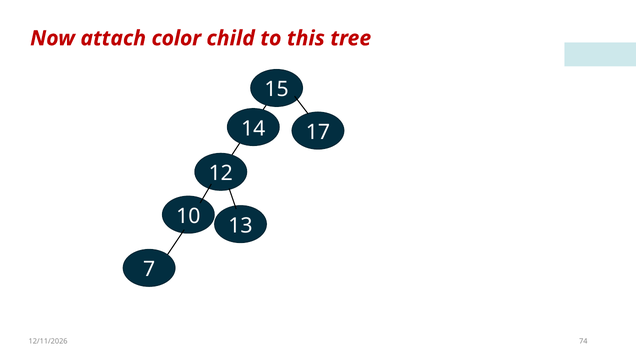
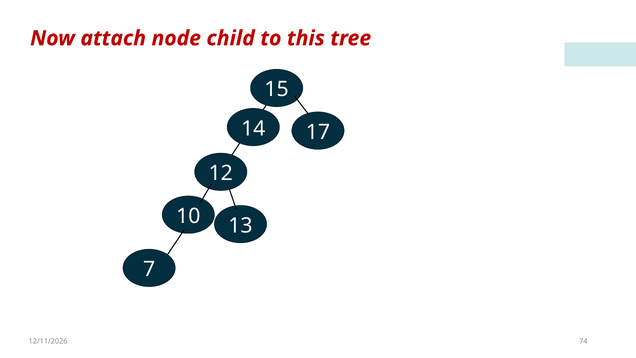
color: color -> node (176, 38)
